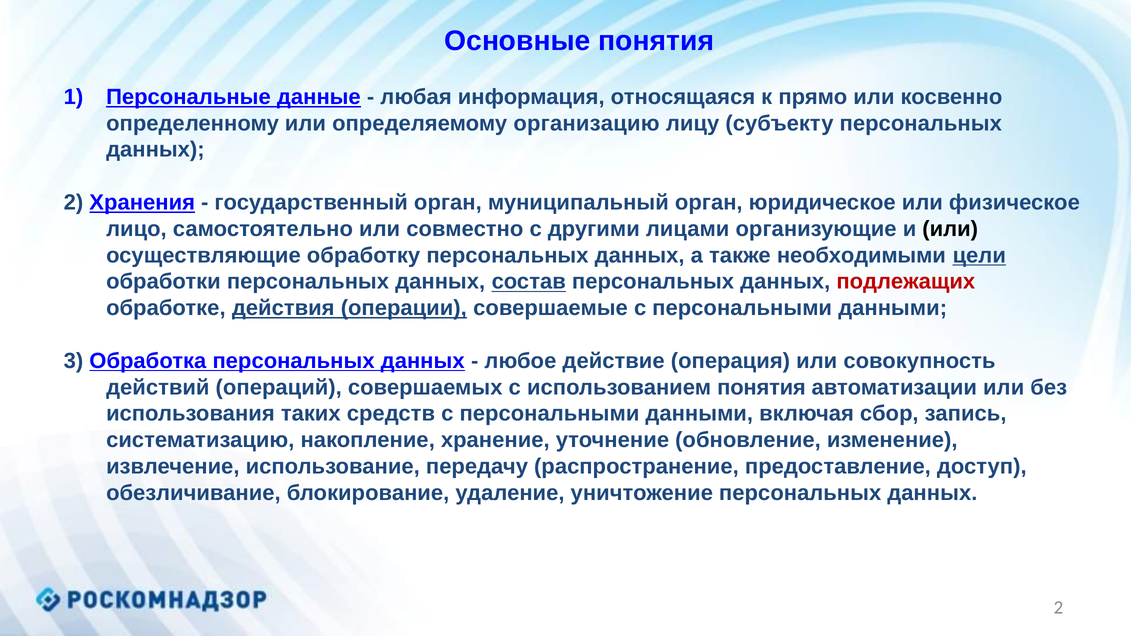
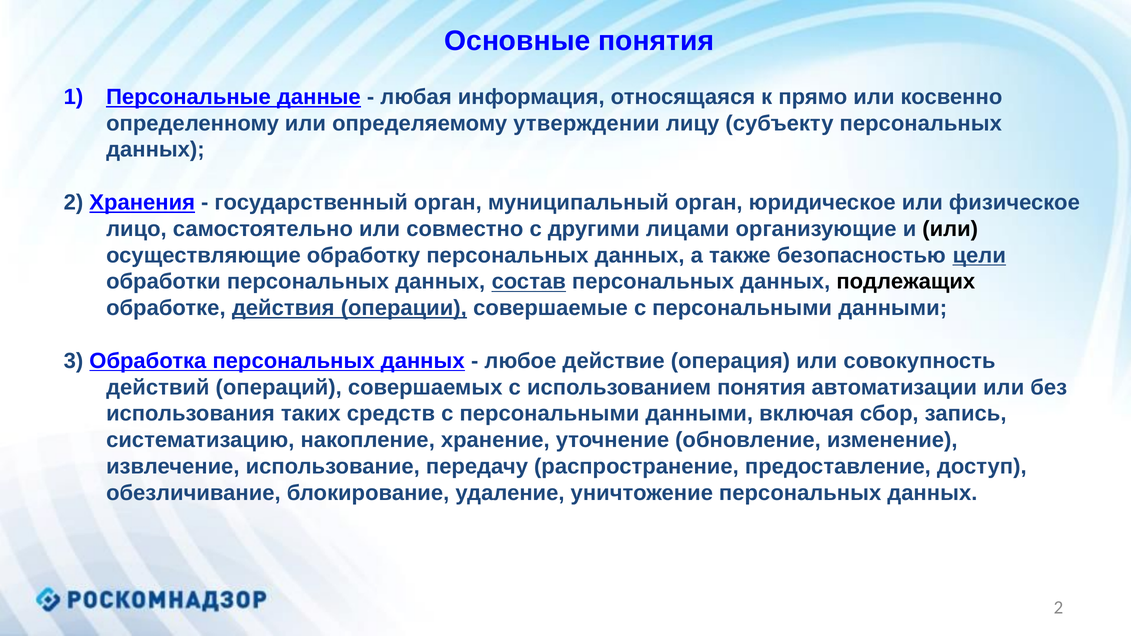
организацию: организацию -> утверждении (586, 123)
необходимыми: необходимыми -> безопасностью (861, 255)
подлежащих colour: red -> black (906, 282)
